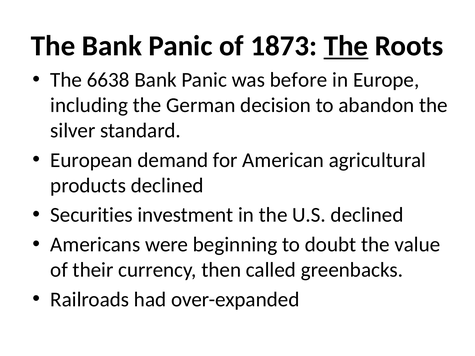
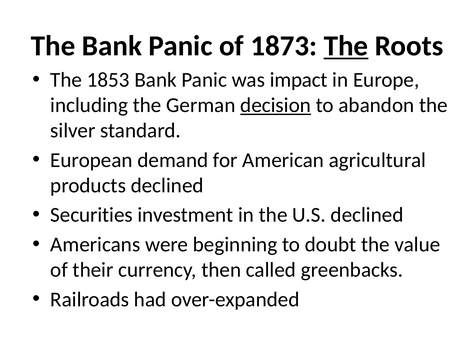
6638: 6638 -> 1853 (108, 80)
before: before -> impact (299, 80)
decision underline: none -> present (276, 105)
